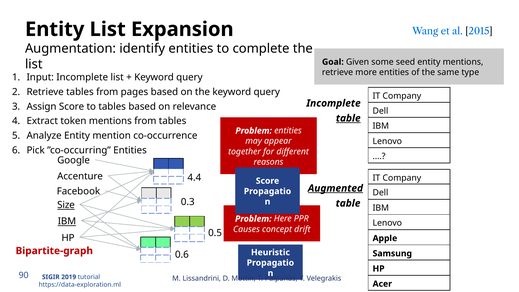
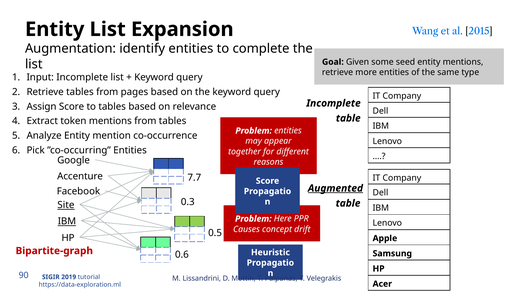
table underline: present -> none (348, 118)
4.4: 4.4 -> 7.7 (194, 178)
Size: Size -> Site (66, 205)
